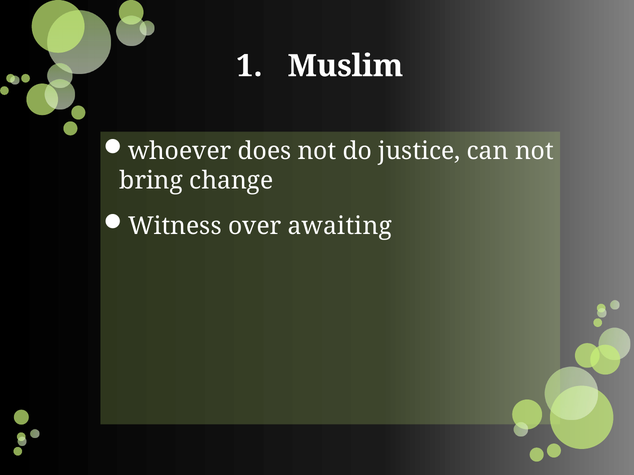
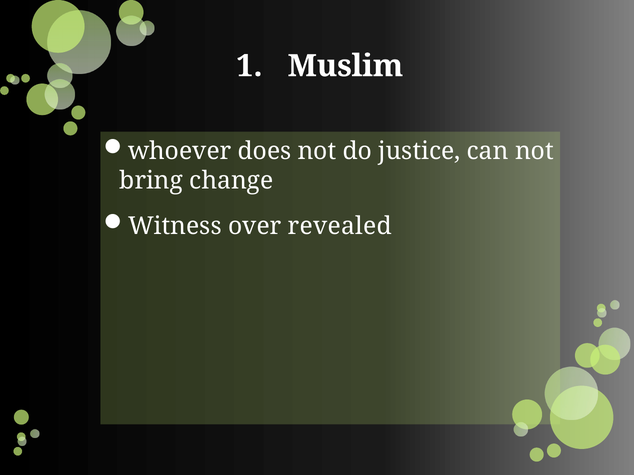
awaiting: awaiting -> revealed (340, 226)
